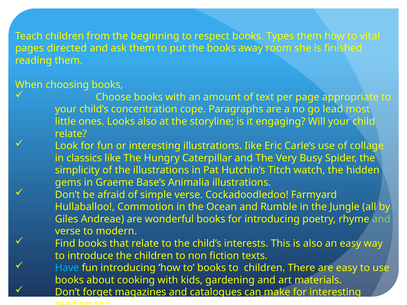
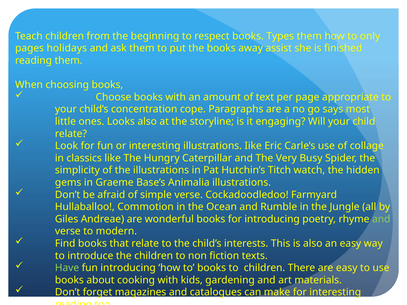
vital: vital -> only (370, 36)
directed: directed -> holidays (67, 48)
room: room -> assist (279, 48)
lead: lead -> says (333, 109)
Have colour: light blue -> light green (67, 268)
